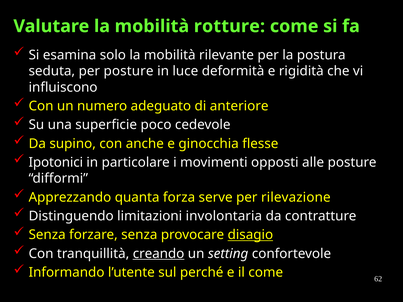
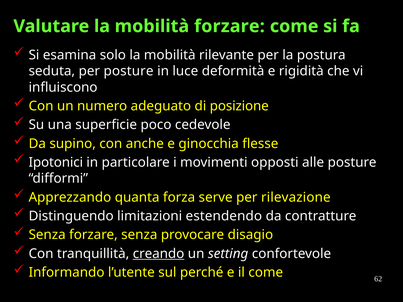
mobilità rotture: rotture -> forzare (229, 26)
anteriore: anteriore -> posizione (239, 106)
involontaria: involontaria -> estendendo (224, 216)
disagio underline: present -> none (250, 235)
